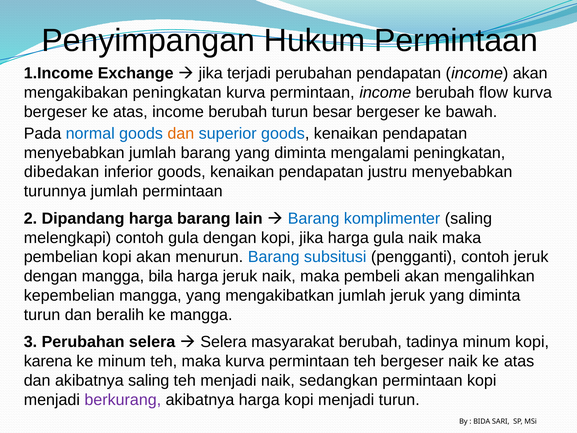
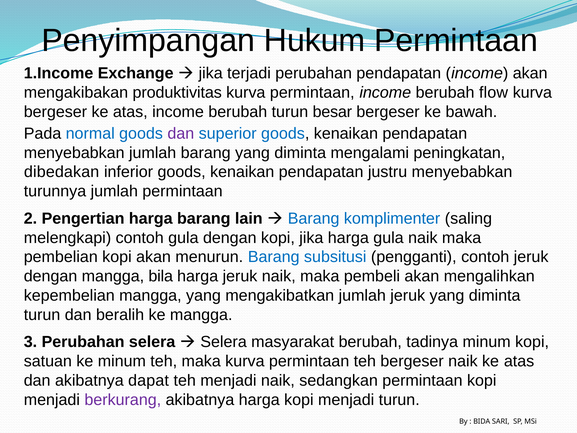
mengakibakan peningkatan: peningkatan -> produktivitas (177, 93)
dan colour: orange -> purple (181, 133)
Dipandang: Dipandang -> Pengertian (83, 218)
karena: karena -> satuan (48, 361)
akibatnya saling: saling -> dapat (149, 380)
